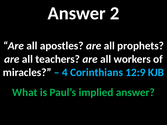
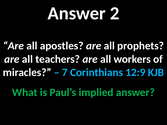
4: 4 -> 7 (65, 73)
